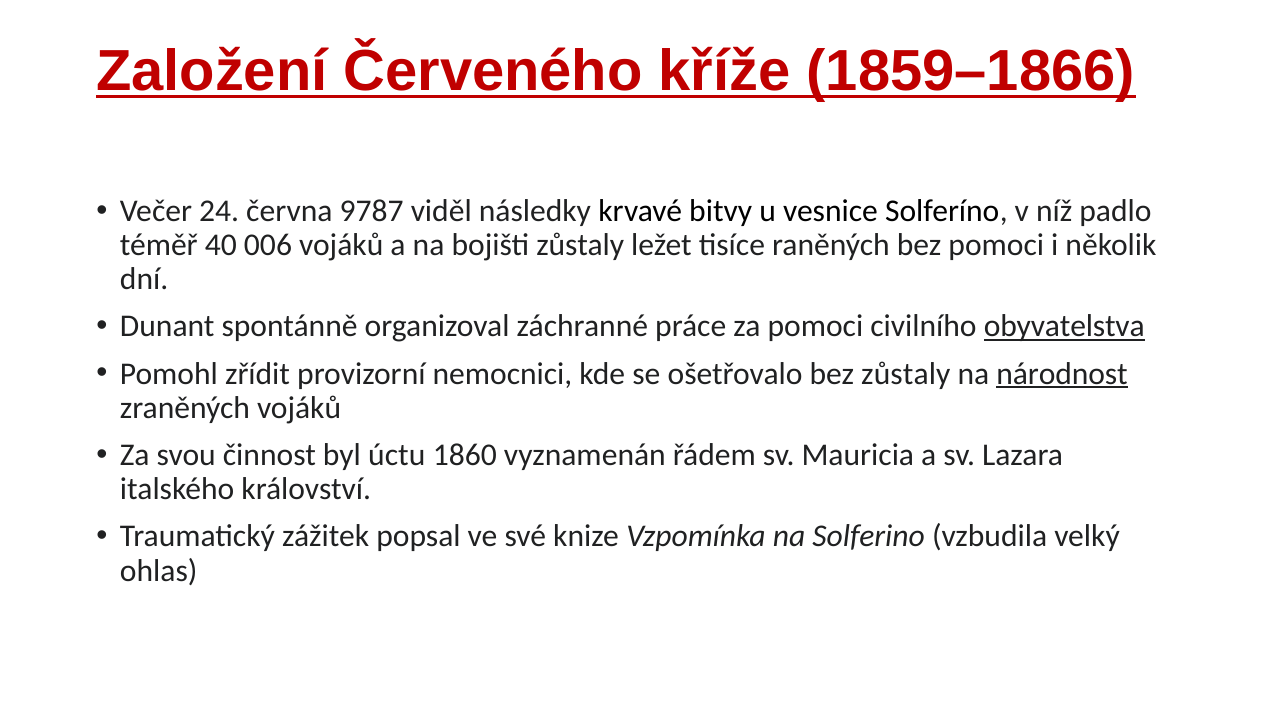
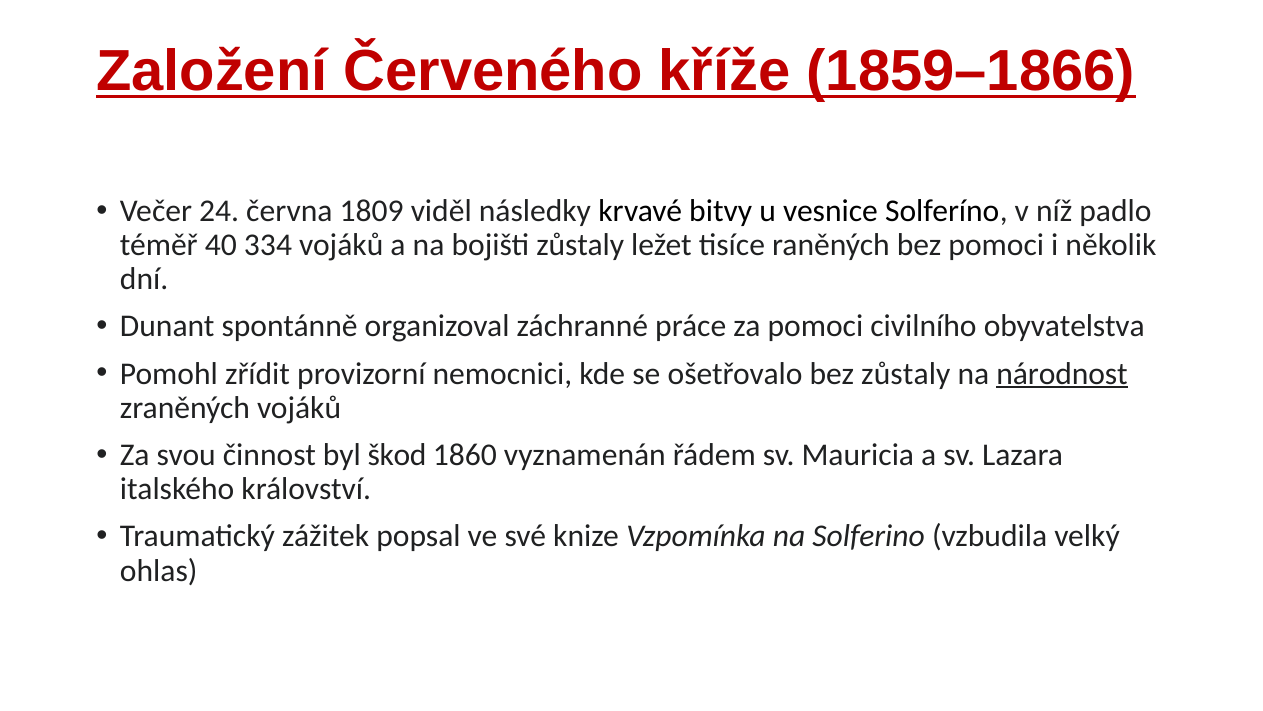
9787: 9787 -> 1809 (372, 211)
006: 006 -> 334 (268, 245)
obyvatelstva underline: present -> none (1064, 326)
úctu: úctu -> škod (397, 455)
